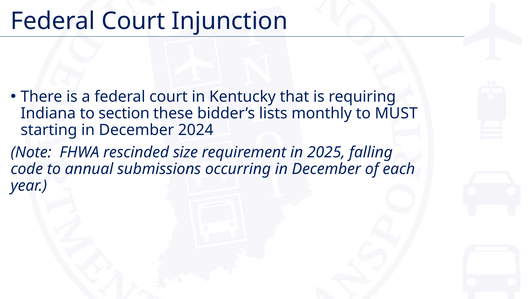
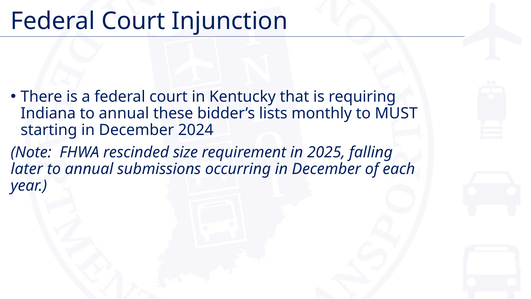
Indiana to section: section -> annual (124, 113)
code: code -> later (27, 169)
